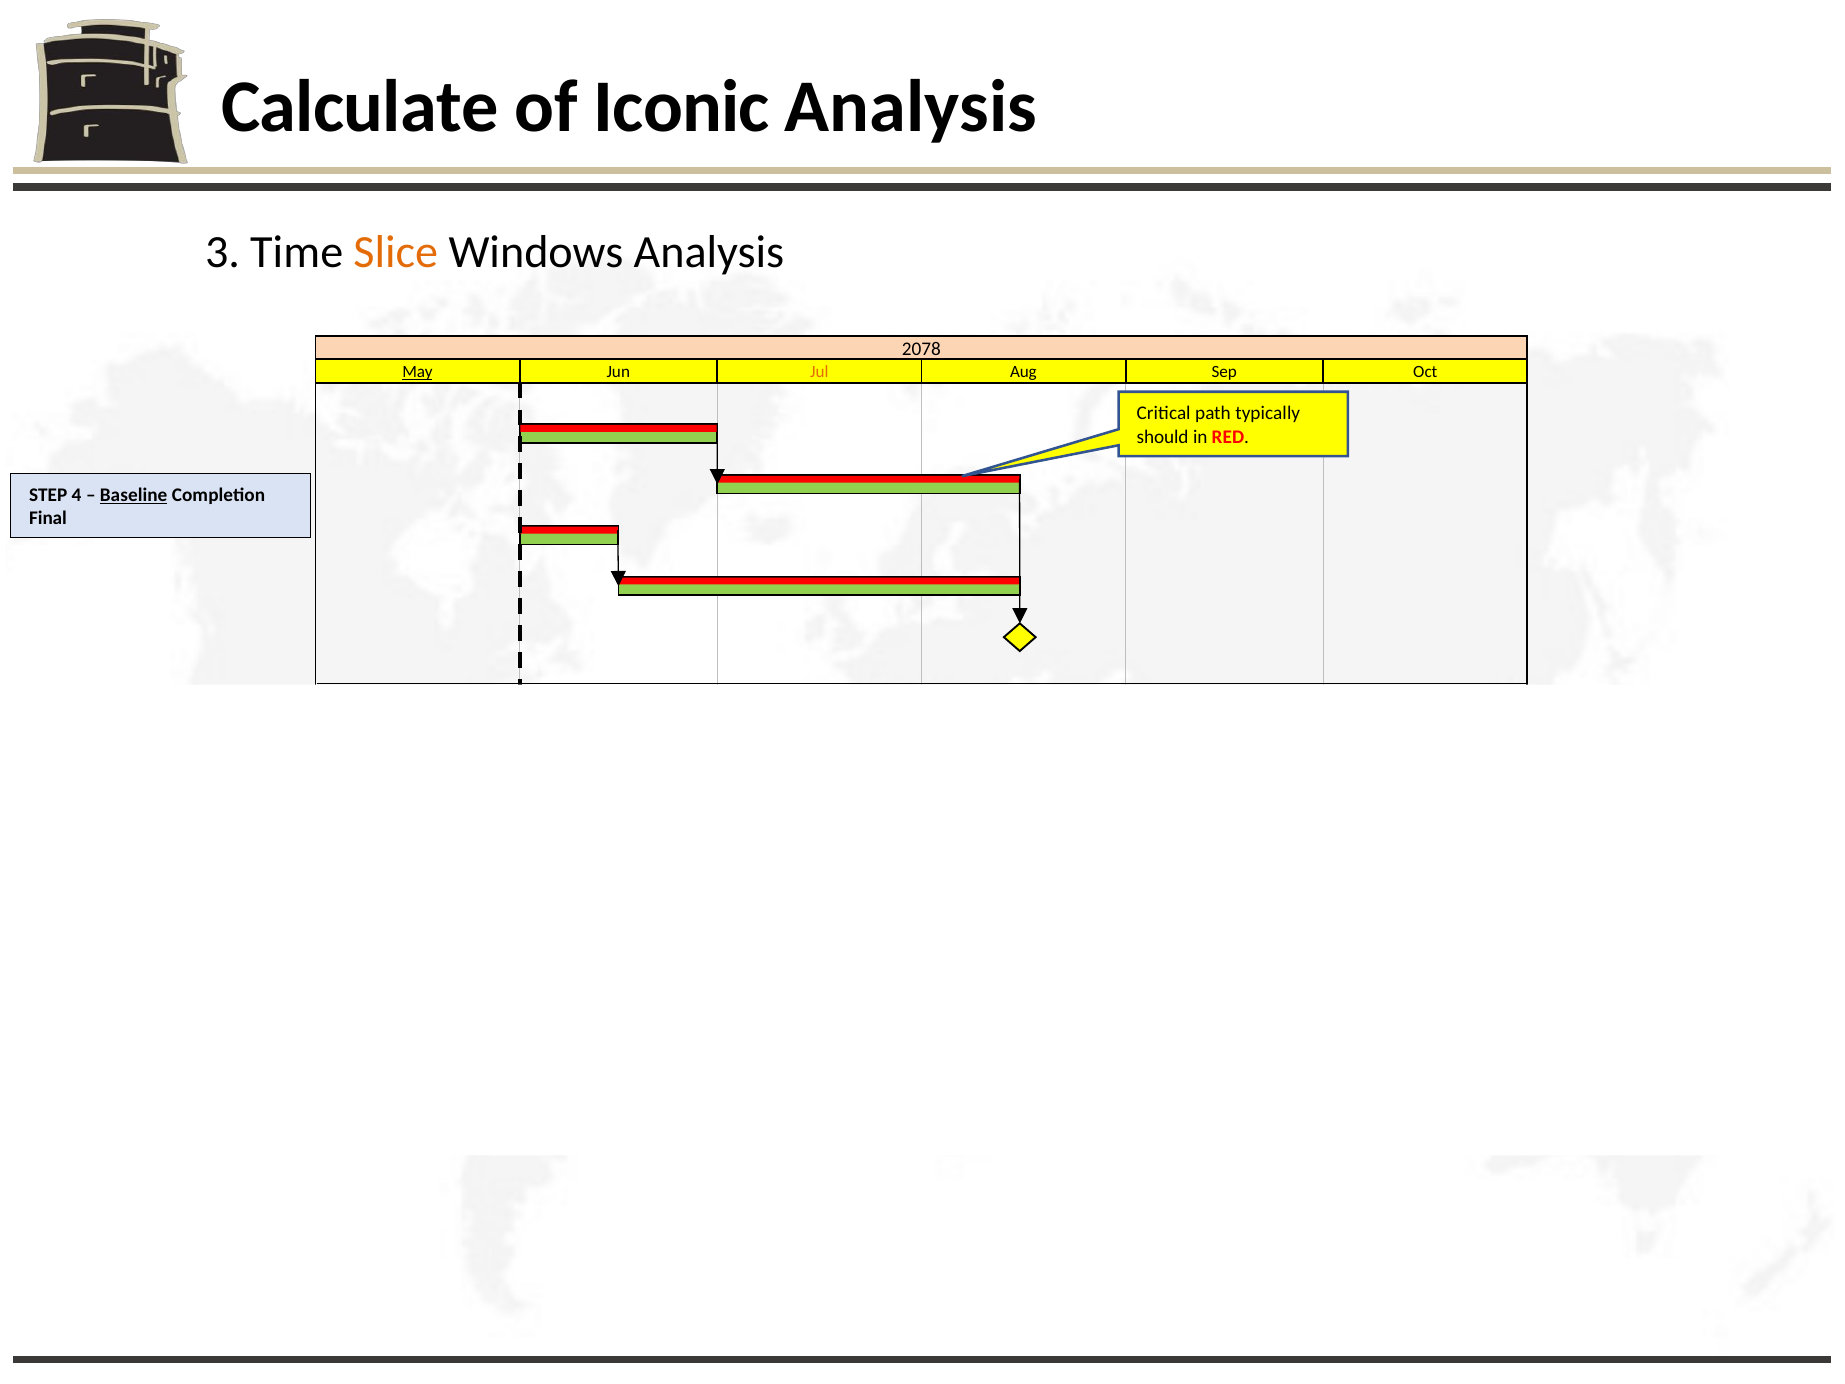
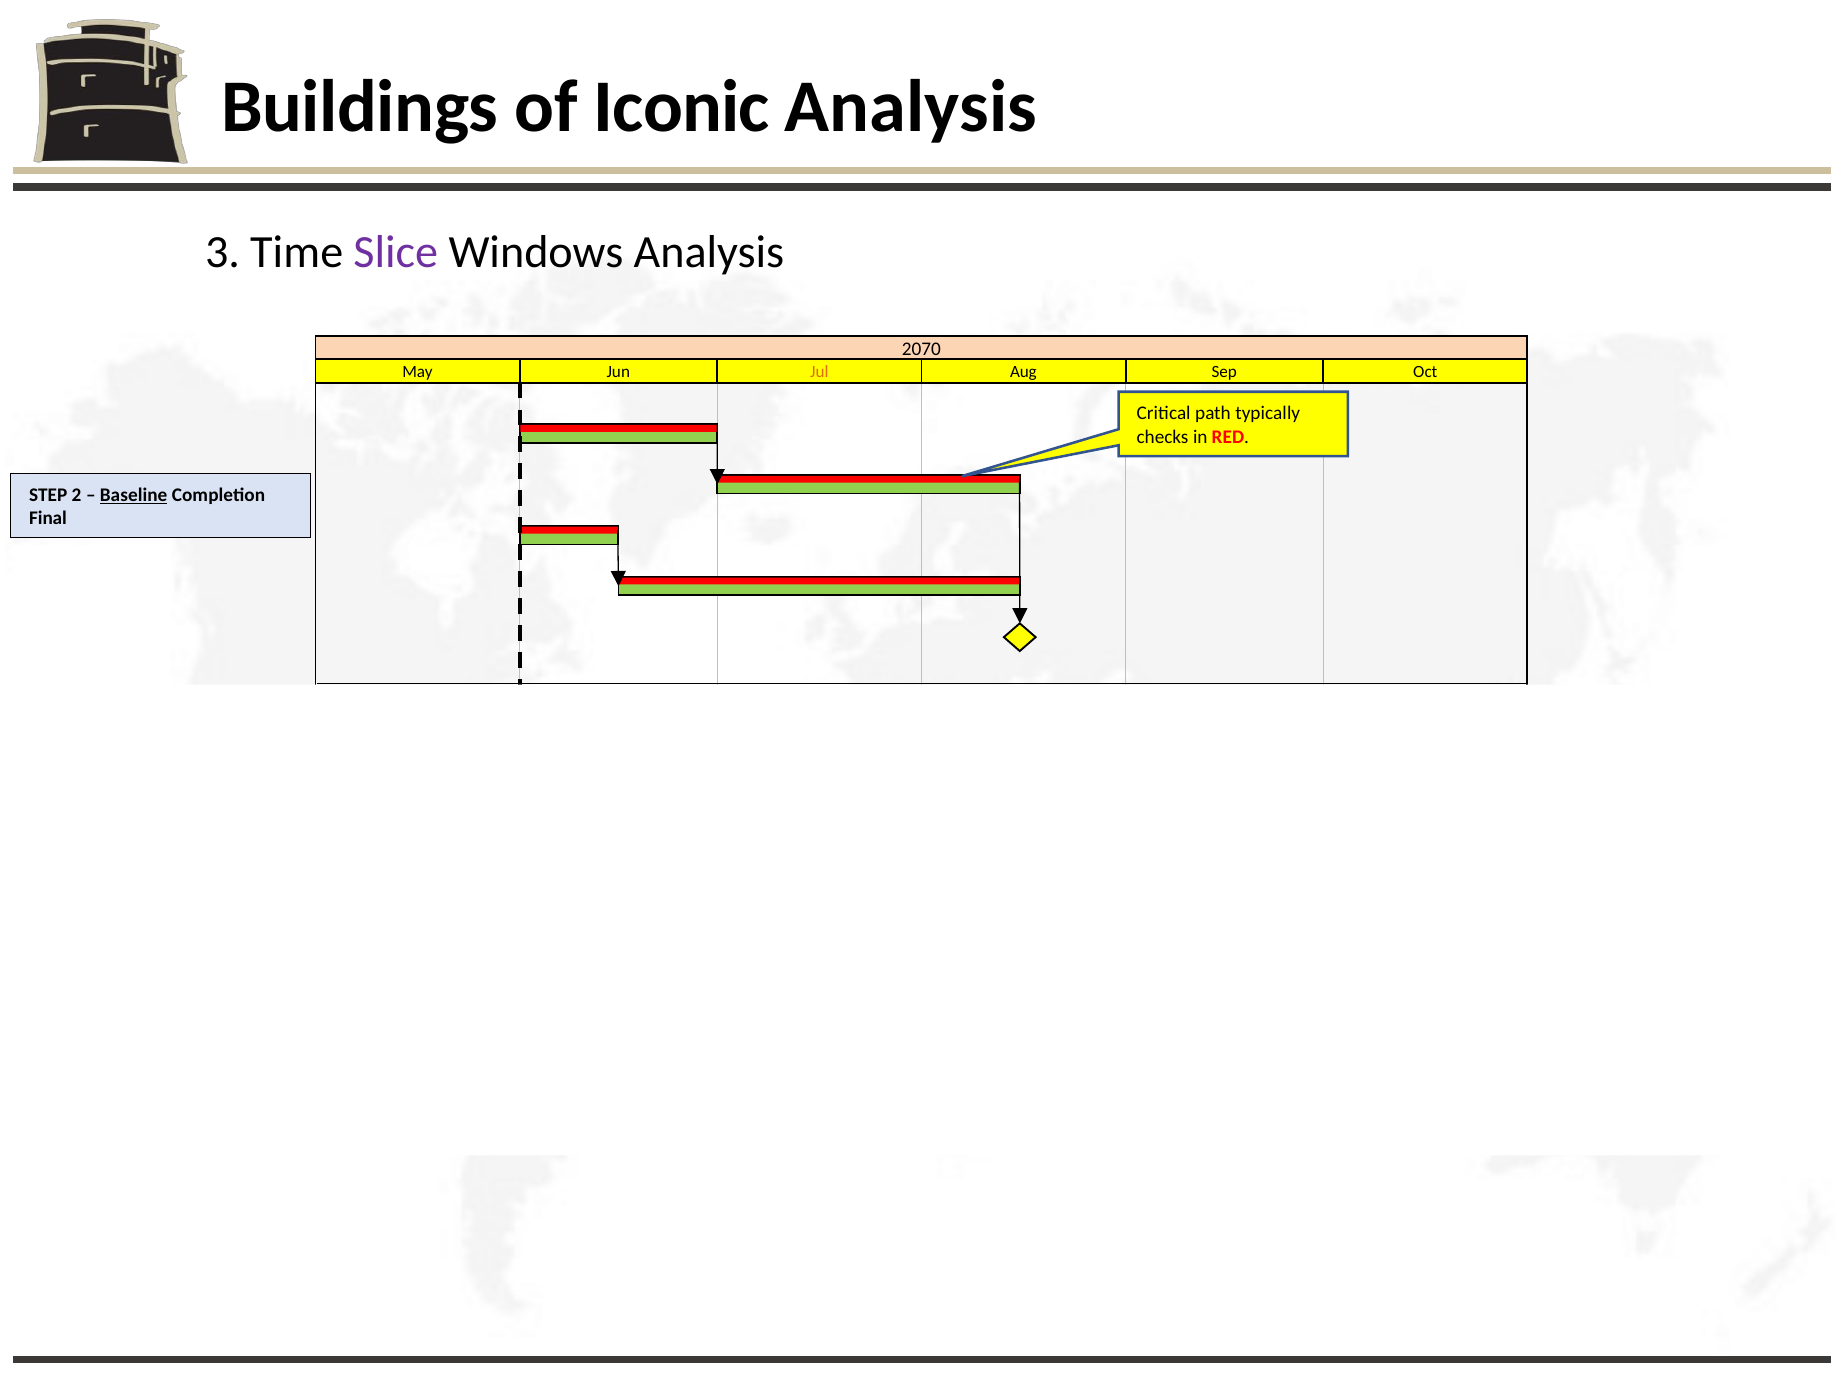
Calculate: Calculate -> Buildings (360, 107)
Slice colour: orange -> purple (396, 253)
2078: 2078 -> 2070 (921, 349)
May underline: present -> none (417, 372)
should: should -> checks (1163, 437)
4: 4 -> 2 (76, 495)
